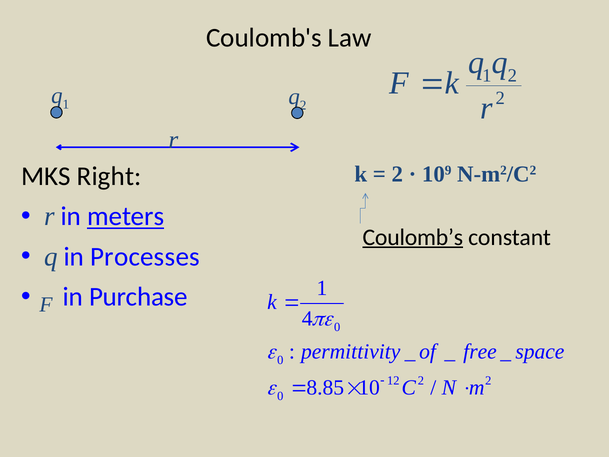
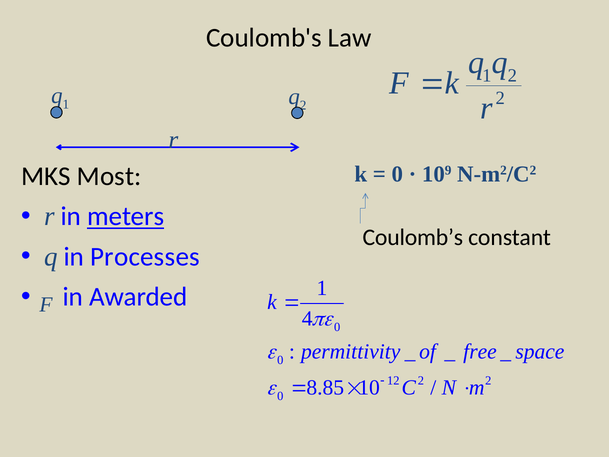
2: 2 -> 0 (397, 174)
Right: Right -> Most (109, 176)
Coulomb’s underline: present -> none (413, 237)
Purchase: Purchase -> Awarded (138, 297)
